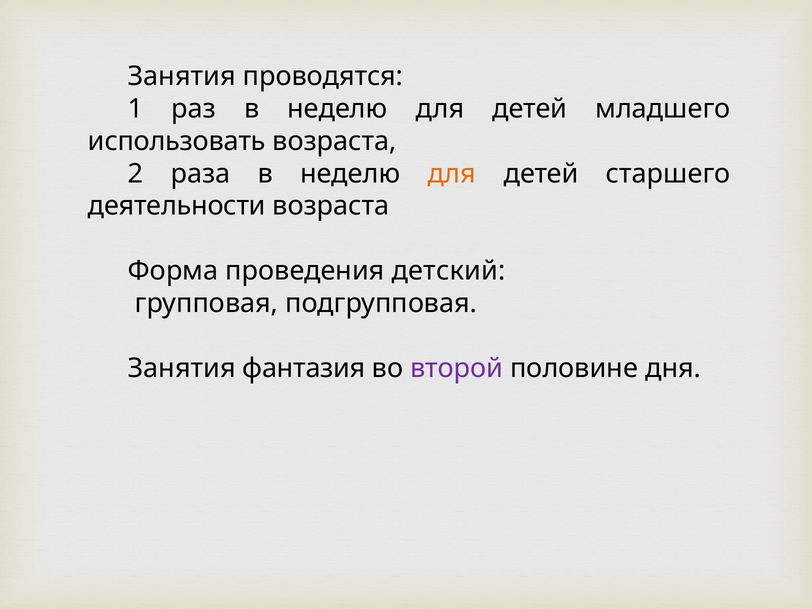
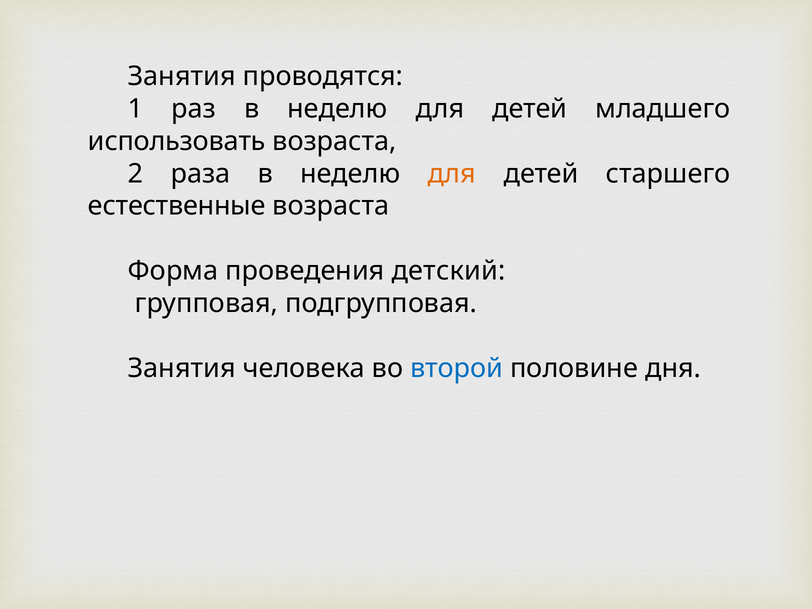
деятельности: деятельности -> естественные (177, 206)
фантазия: фантазия -> человека (304, 368)
второй colour: purple -> blue (457, 368)
